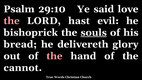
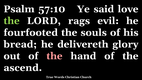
29:10: 29:10 -> 57:10 (52, 9)
the colour: pink -> light green (12, 21)
hast: hast -> rags (79, 21)
bishoprick: bishoprick -> fourfooted (31, 32)
souls underline: present -> none (94, 32)
cannot: cannot -> ascend (23, 68)
